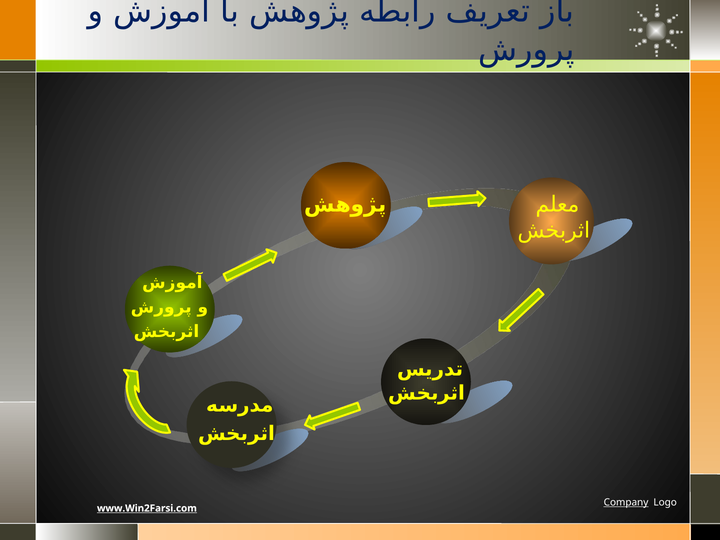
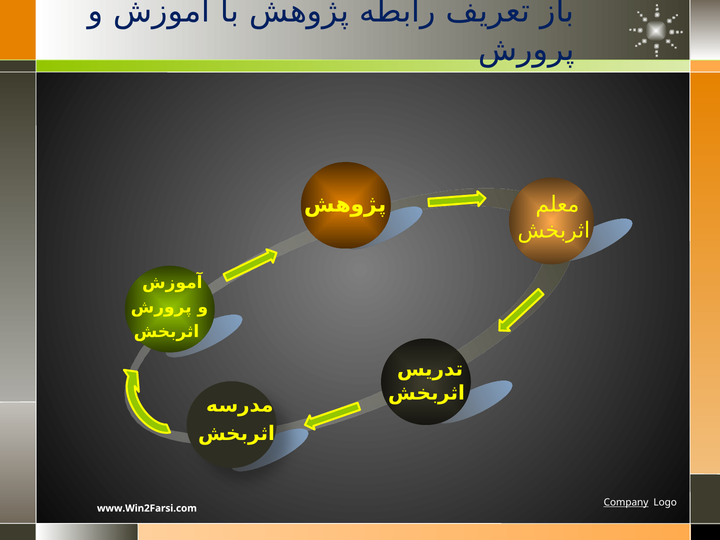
www.Win2Farsi.com underline: present -> none (147, 508)
